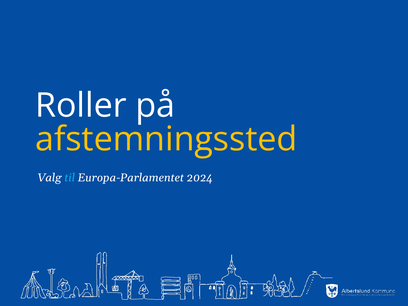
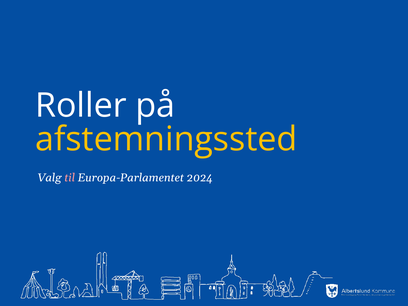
til colour: light blue -> pink (70, 178)
